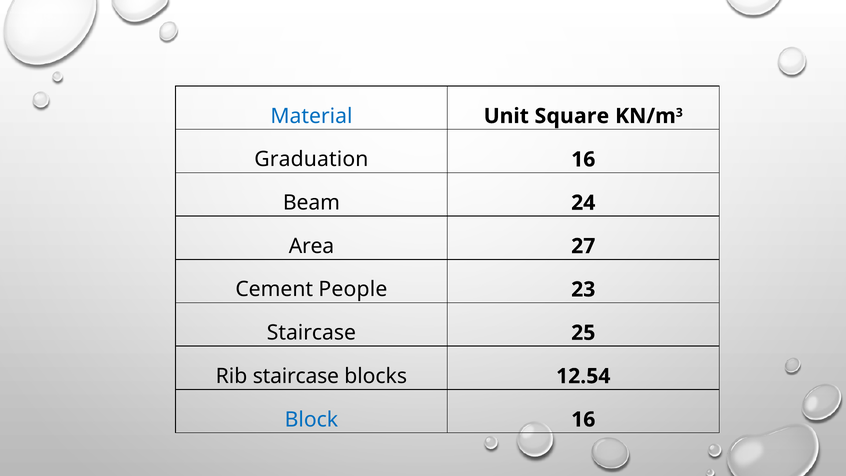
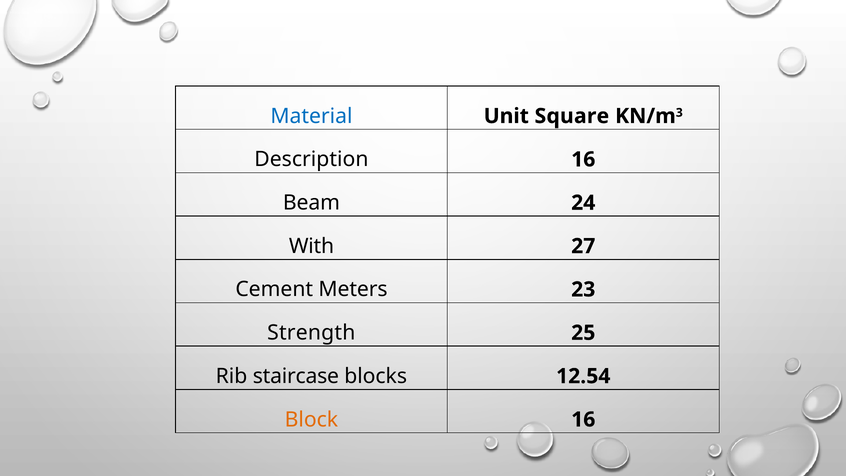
Graduation: Graduation -> Description (311, 159)
Area: Area -> With (311, 246)
People: People -> Meters (353, 289)
Staircase: Staircase -> Strength (311, 333)
Block colour: blue -> orange (311, 419)
